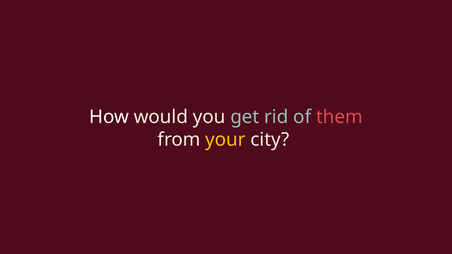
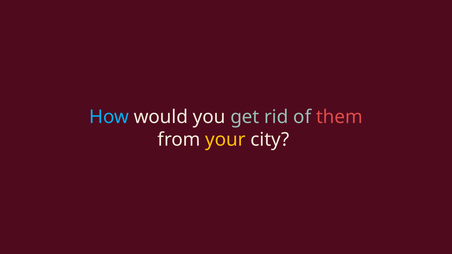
How colour: white -> light blue (109, 117)
